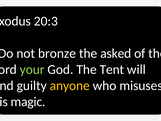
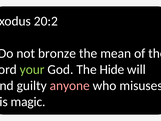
20:3: 20:3 -> 20:2 (46, 21)
asked: asked -> mean (116, 53)
Tent: Tent -> Hide (112, 69)
anyone colour: yellow -> pink (70, 85)
